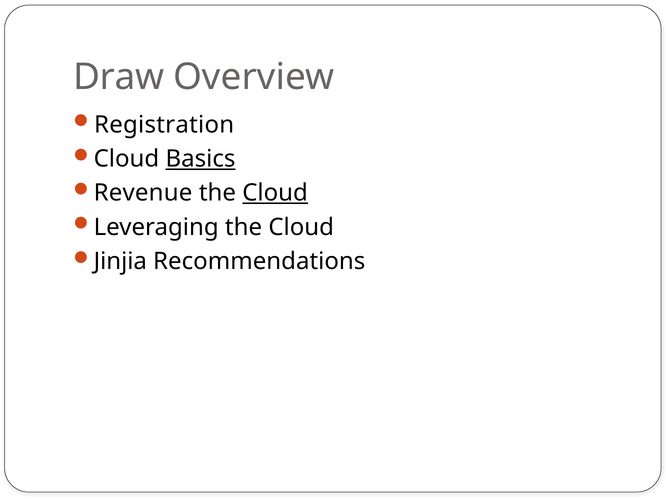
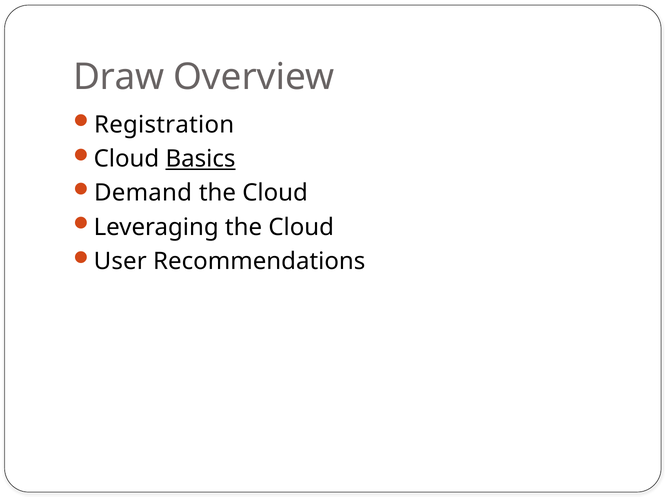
Revenue: Revenue -> Demand (143, 193)
Cloud underline: present -> none (275, 193)
Jinjia: Jinjia -> User (120, 262)
